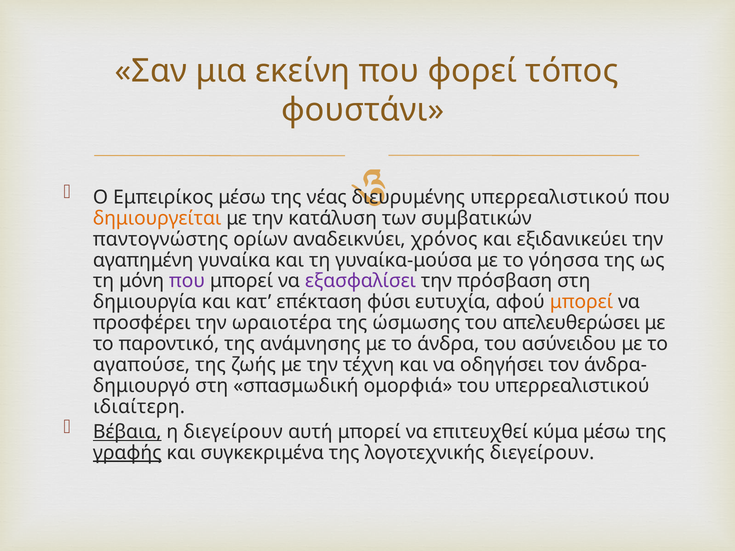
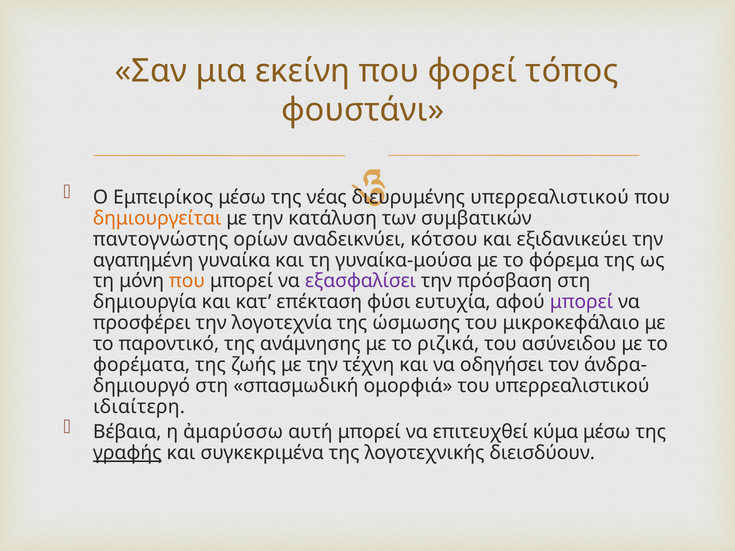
χρόνος: χρόνος -> κότσου (444, 239)
γόησσα: γόησσα -> φόρεμα (564, 260)
που colour: purple -> orange (187, 281)
μπορεί colour: orange -> purple (581, 302)
ωραιοτέρα: ωραιοτέρα -> λογοτεχνία (282, 323)
απελευθερώσει: απελευθερώσει -> μικροκεφάλαιο (571, 323)
άνδρα: άνδρα -> ριζικά (448, 344)
αγαπούσε: αγαπούσε -> φορέματα (142, 365)
Βέβαια underline: present -> none (127, 432)
η διεγείρουν: διεγείρουν -> ἀμαρύσσω (233, 432)
λογοτεχνικής διεγείρουν: διεγείρουν -> διεισδύουν (542, 453)
